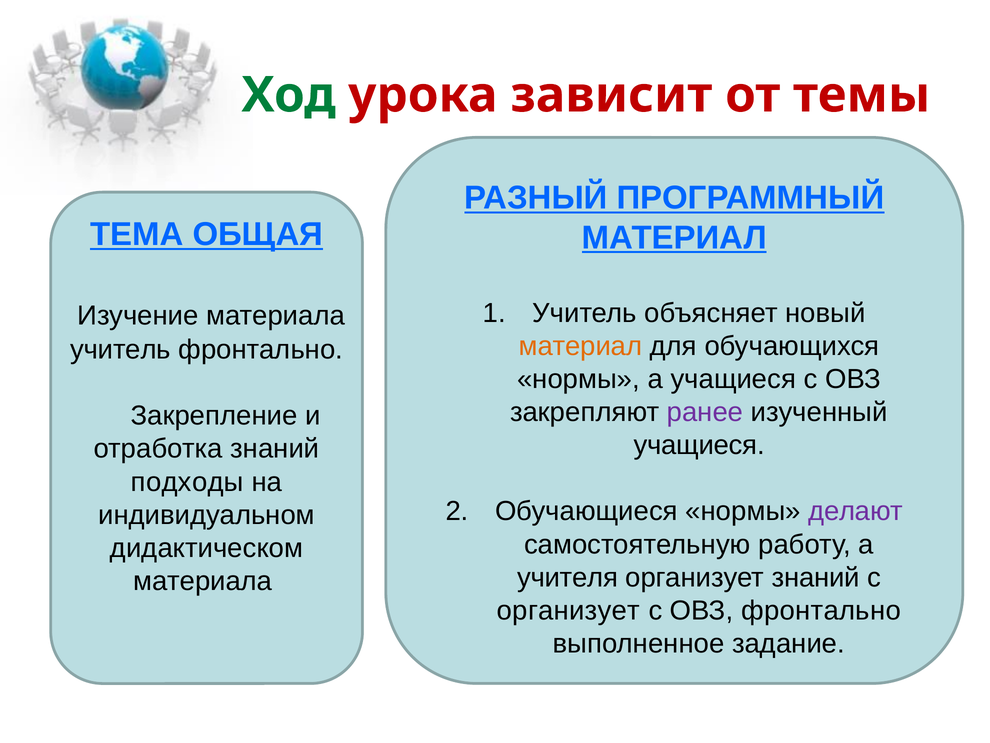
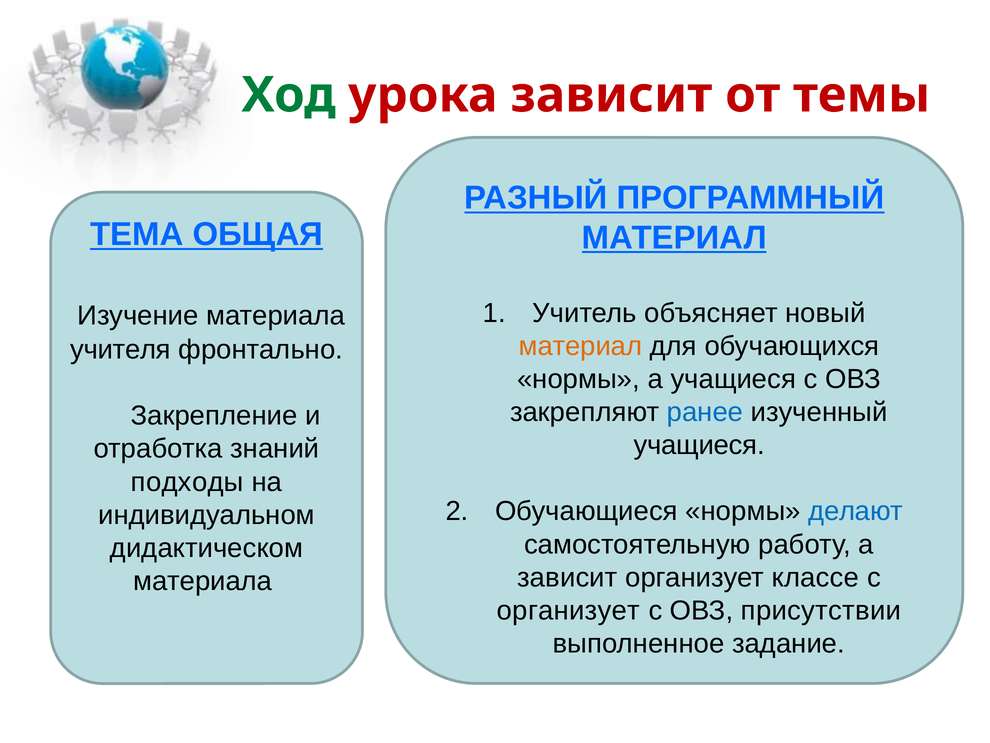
учитель: учитель -> учителя (121, 350)
ранее colour: purple -> blue (705, 412)
делают colour: purple -> blue (856, 511)
учителя: учителя -> зависит (567, 577)
организует знаний: знаний -> классе (816, 577)
ОВЗ фронтально: фронтально -> присутствии (821, 610)
